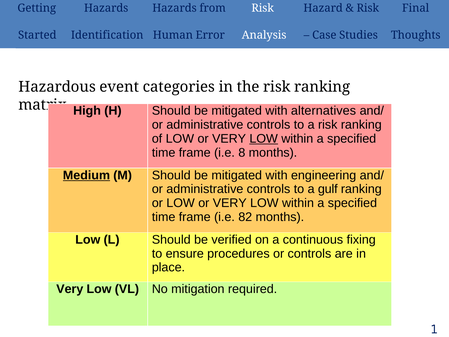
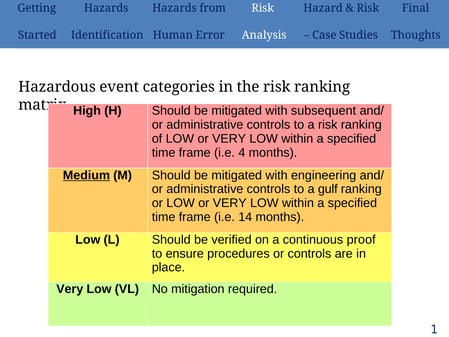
alternatives: alternatives -> subsequent (324, 111)
LOW underline: present -> none (264, 139)
8: 8 -> 4 (242, 153)
82: 82 -> 14 (245, 217)
fixing: fixing -> proof (361, 239)
